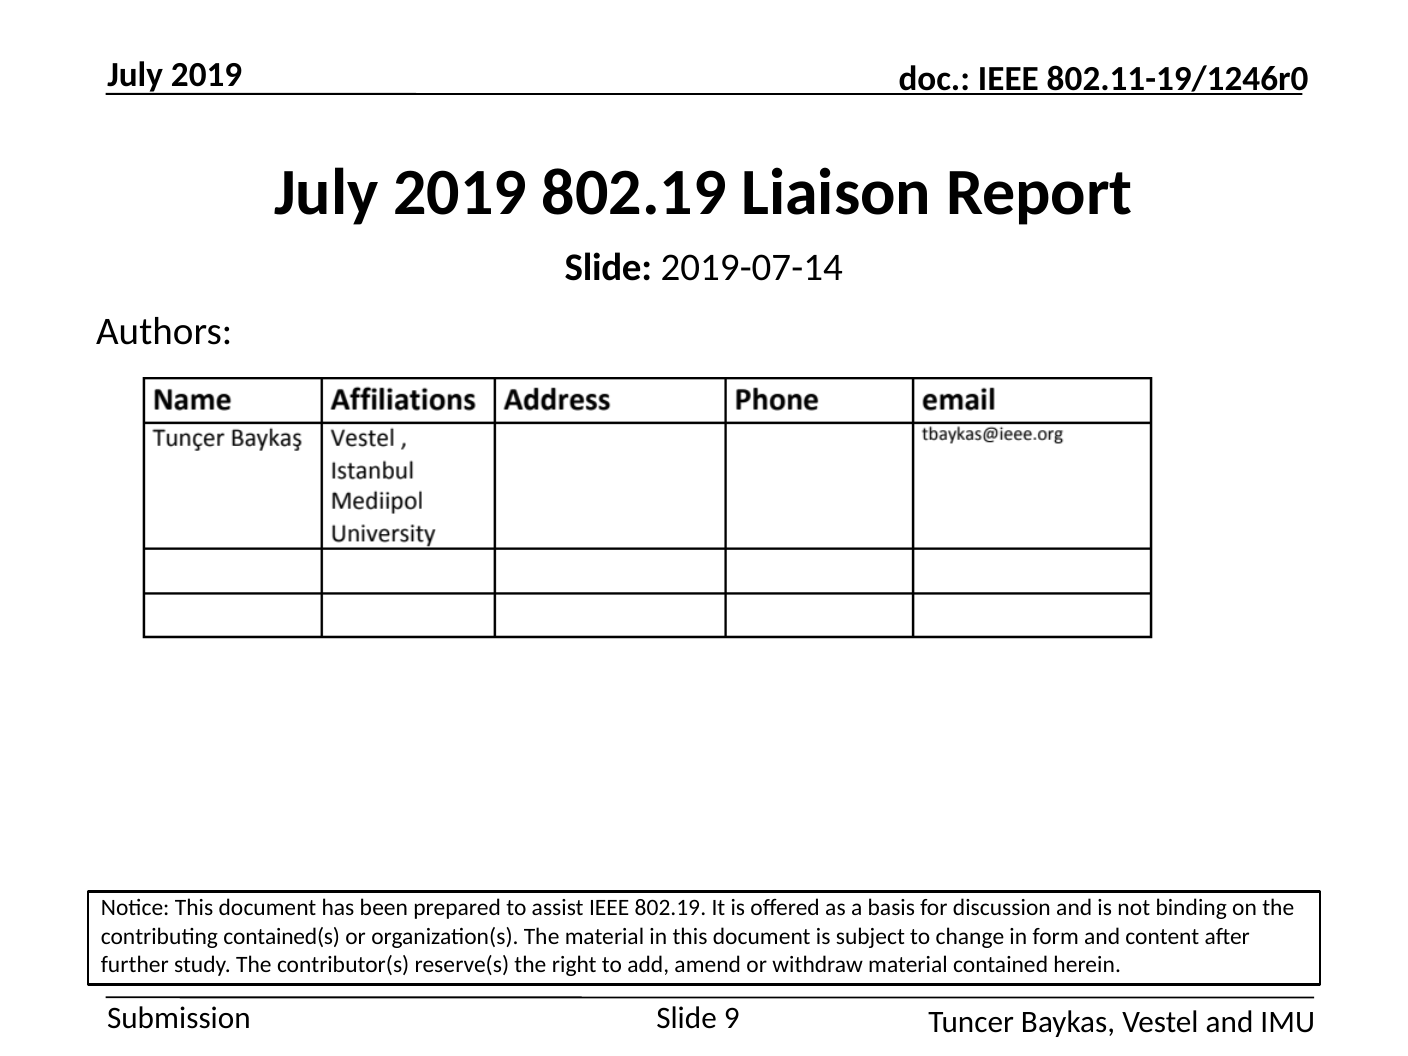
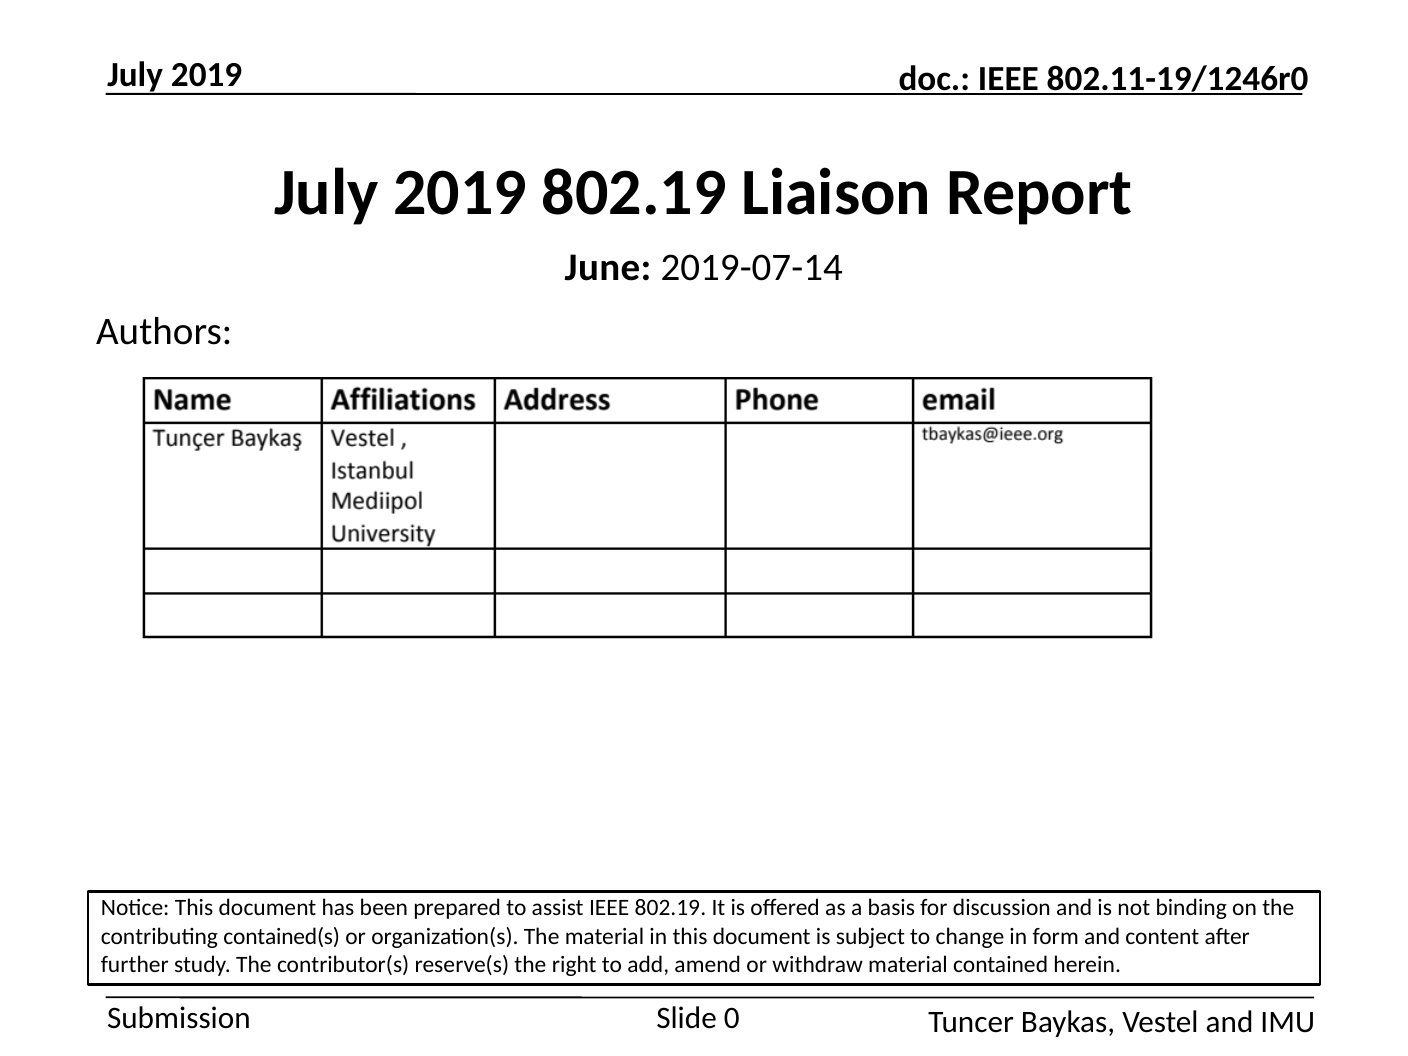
Slide: Slide -> June (608, 268)
9: 9 -> 0 (732, 1018)
